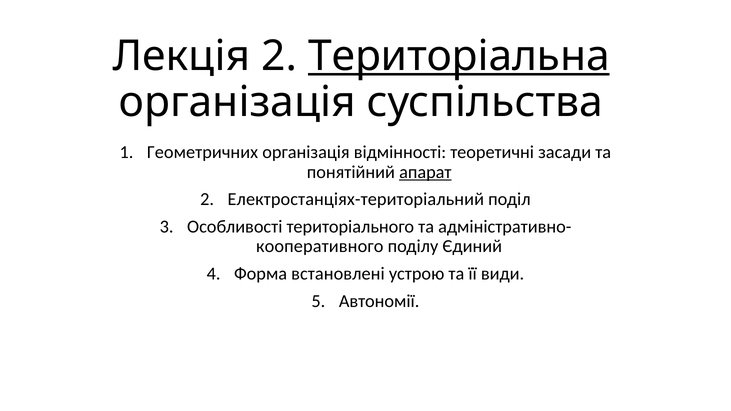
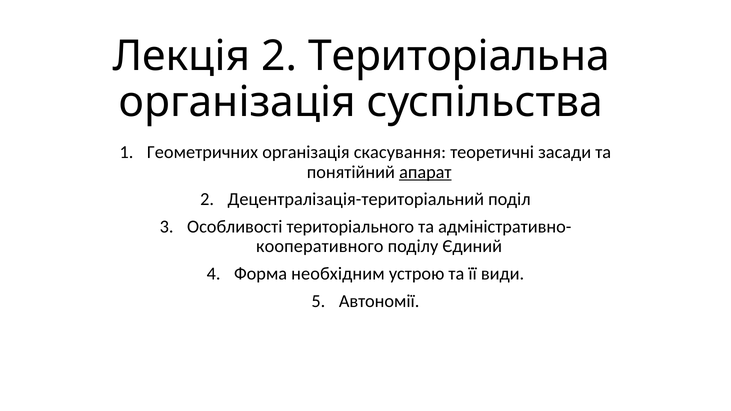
Територіальна underline: present -> none (459, 56)
відмінності: відмінності -> скасування (400, 152)
Електростанціях-територіальний: Електростанціях-територіальний -> Децентралізація-територіальний (356, 199)
встановлені: встановлені -> необхідним (338, 274)
